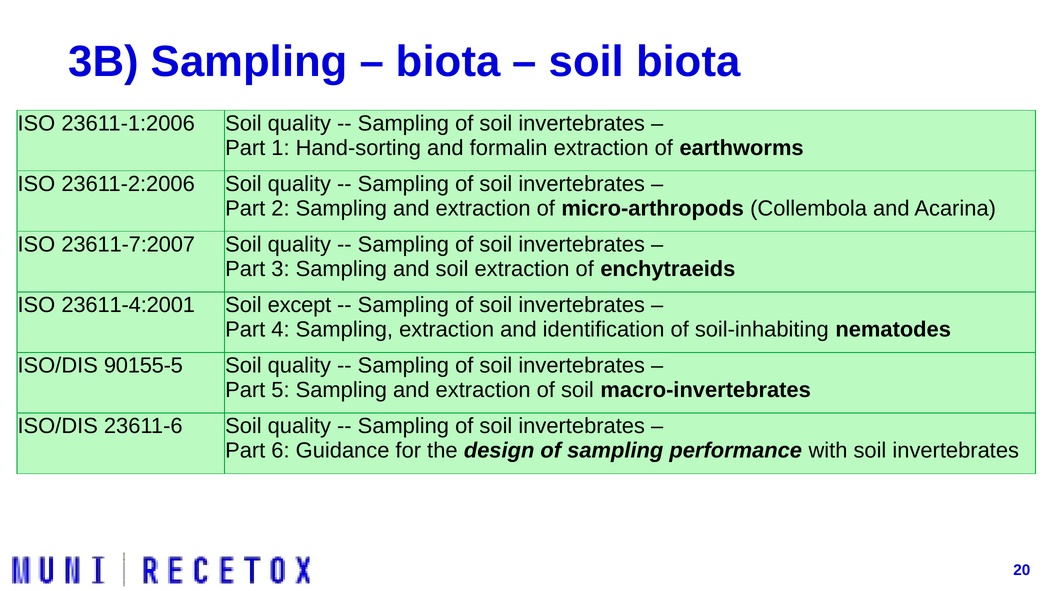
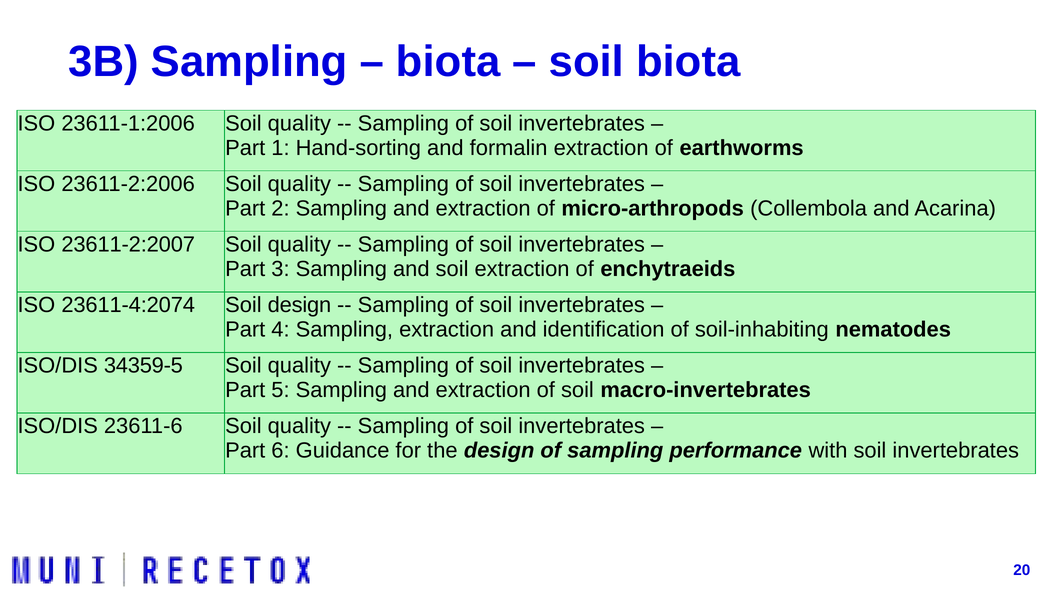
23611-7:2007: 23611-7:2007 -> 23611-2:2007 (128, 244)
23611-4:2001: 23611-4:2001 -> 23611-4:2074 (128, 305)
Soil except: except -> design (299, 305)
90155-5: 90155-5 -> 34359-5 (143, 365)
